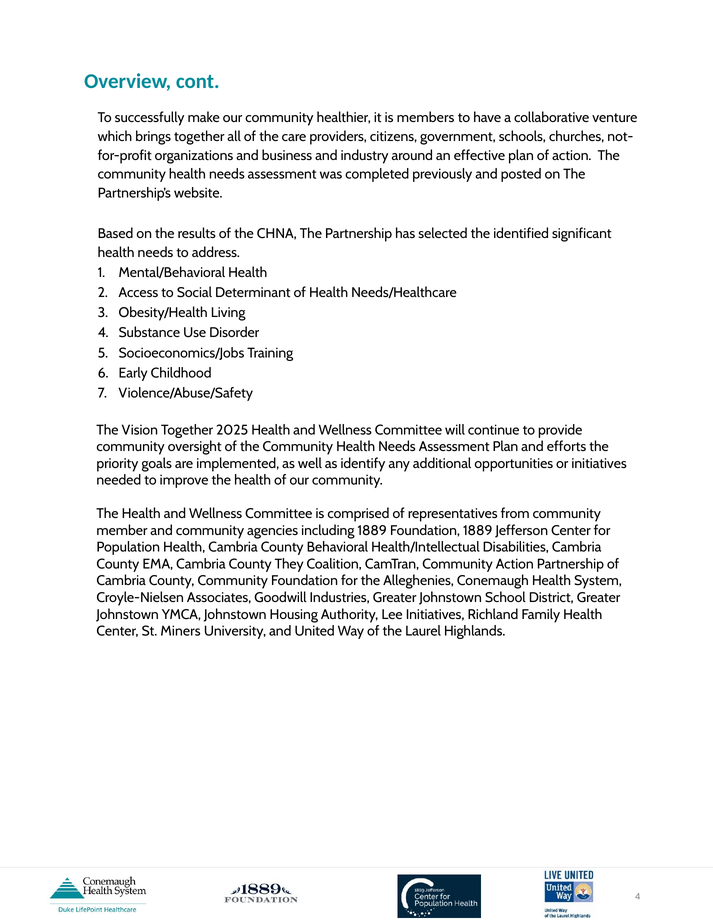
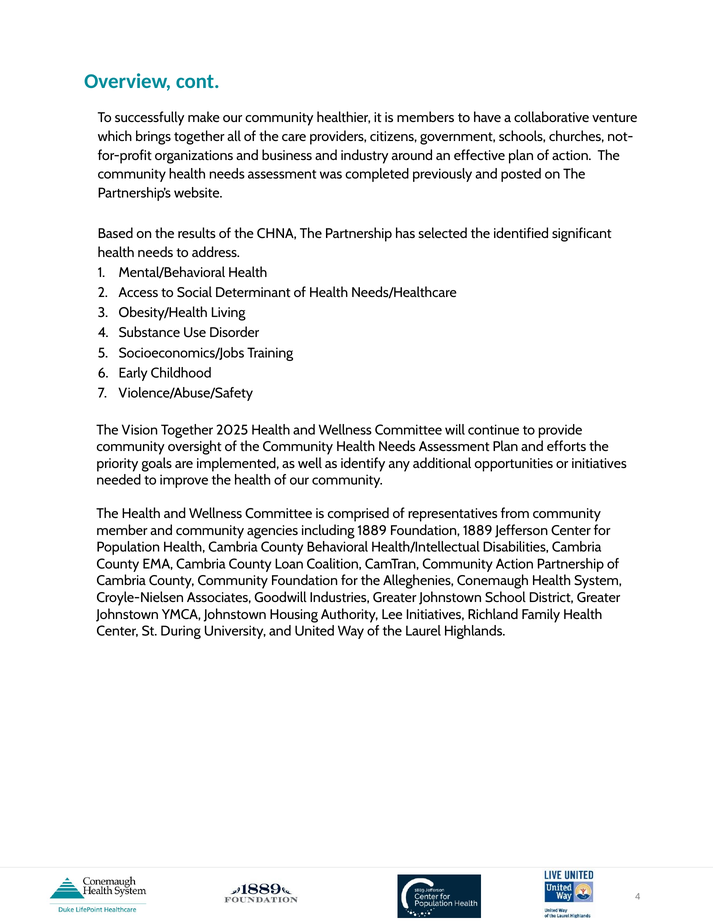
They: They -> Loan (289, 565)
Miners: Miners -> During (181, 632)
